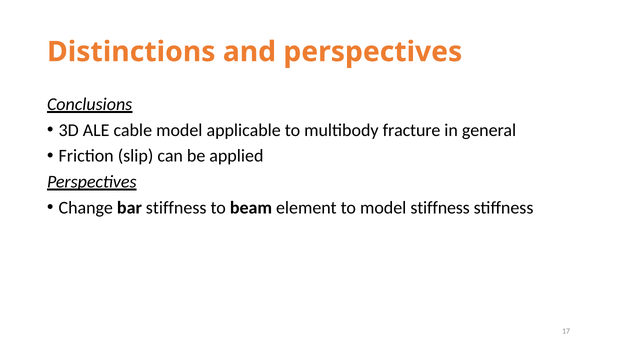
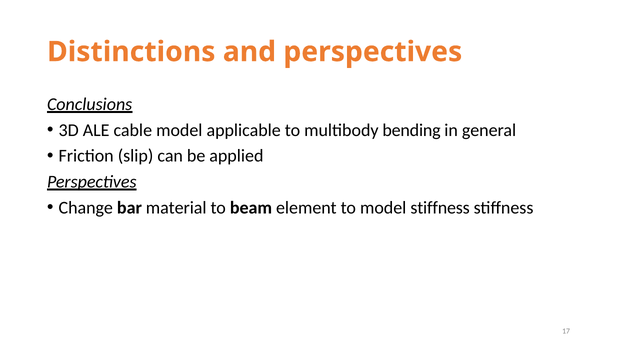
fracture: fracture -> bending (412, 130)
bar stiffness: stiffness -> material (176, 208)
